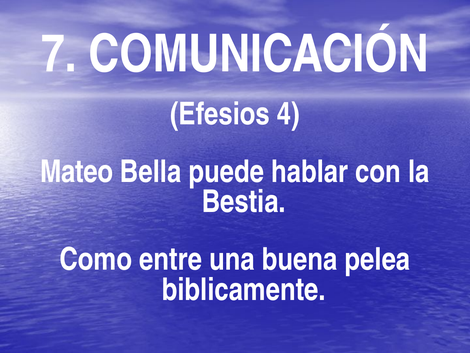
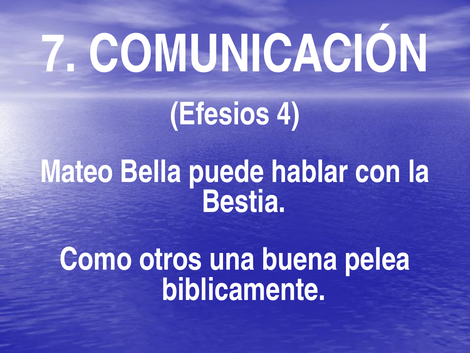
entre: entre -> otros (171, 259)
